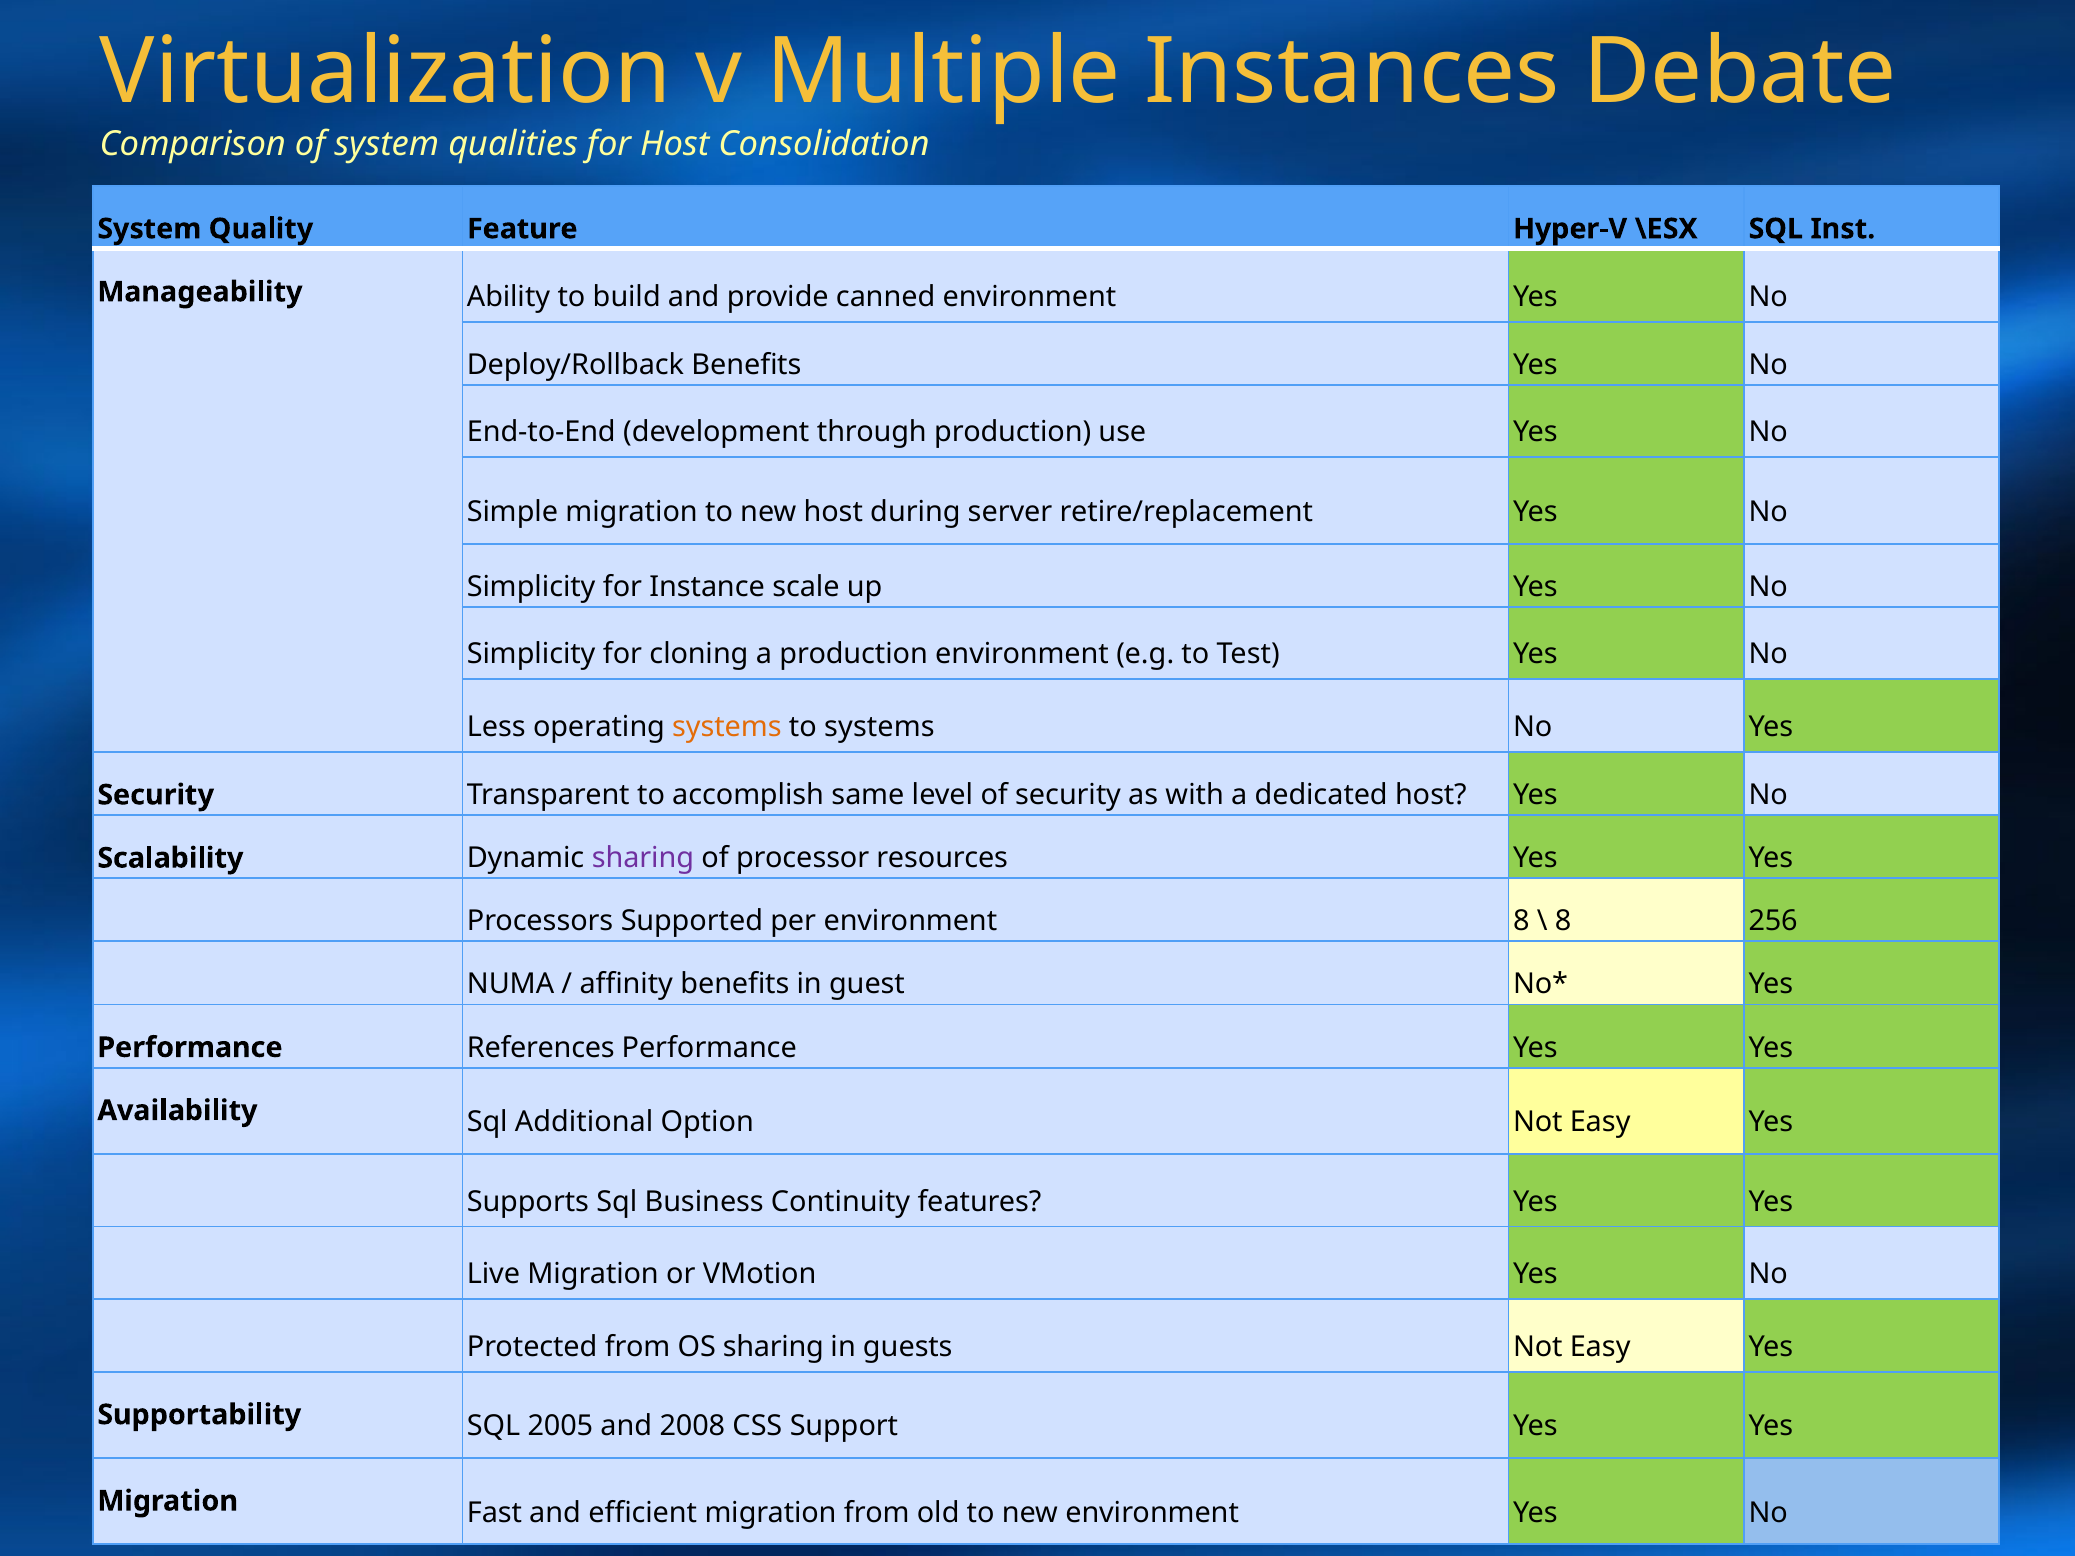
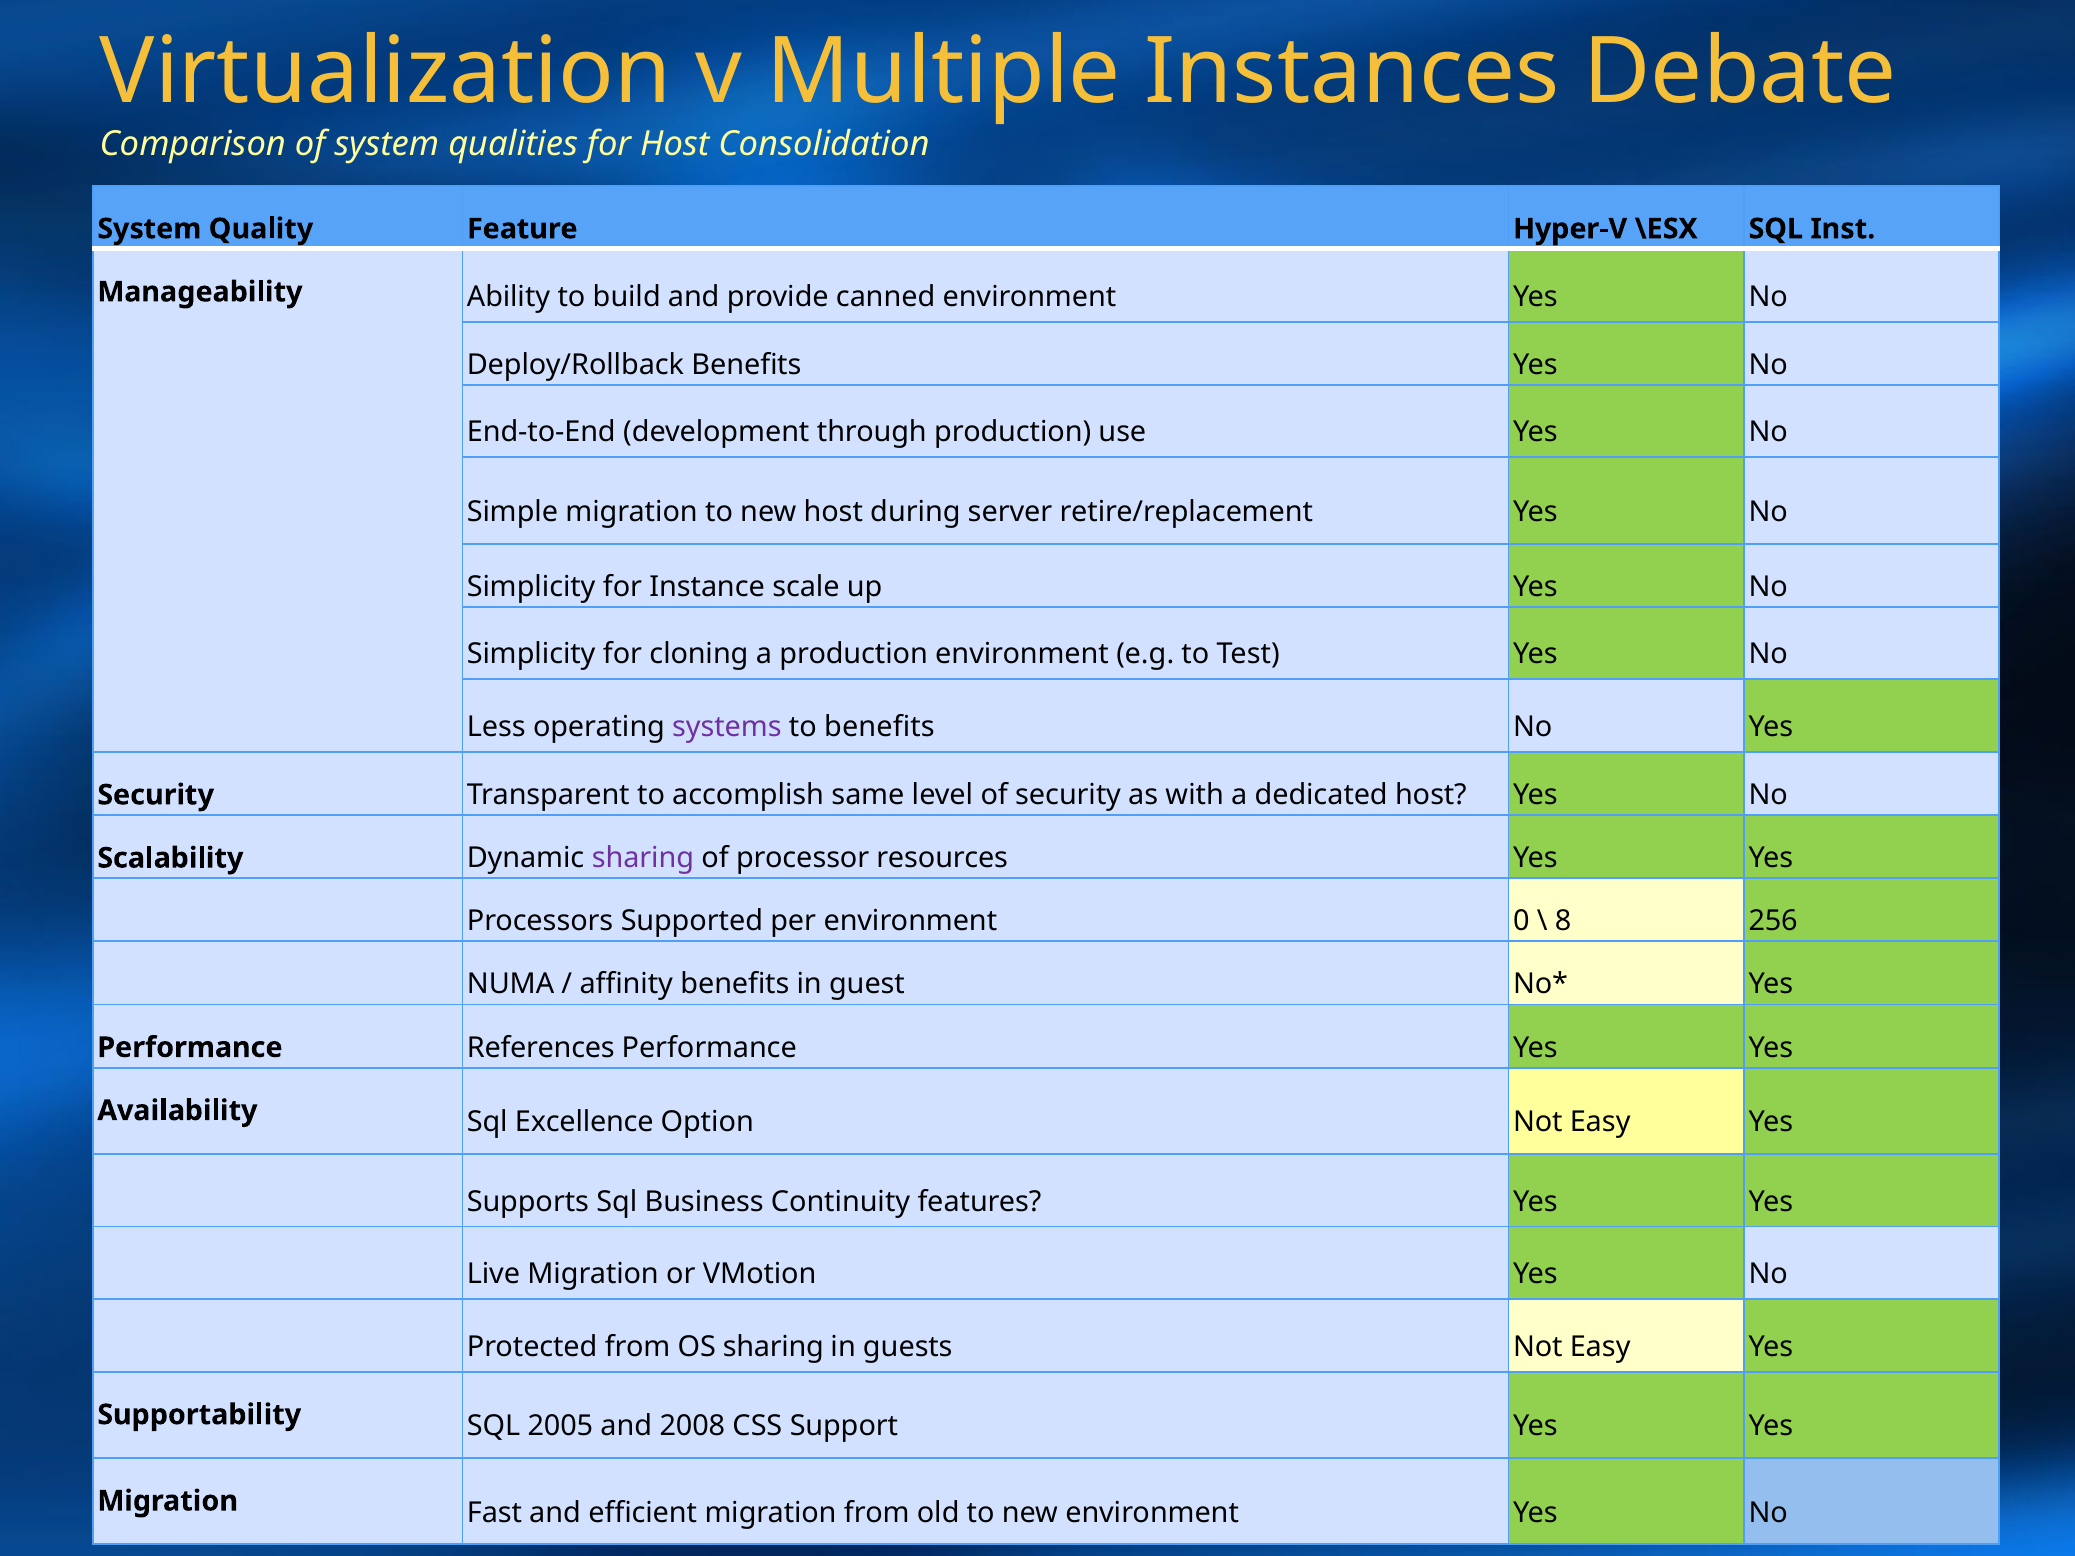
systems colour: orange -> purple (727, 727)
to systems: systems -> benefits (880, 727)
environment 8: 8 -> 0 (1521, 921)
Additional: Additional -> Excellence (584, 1122)
